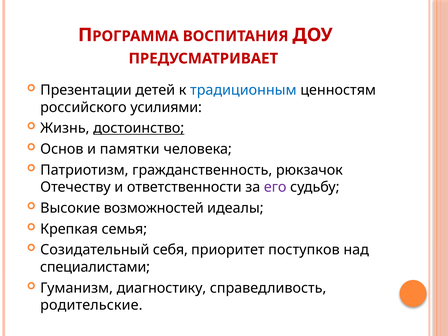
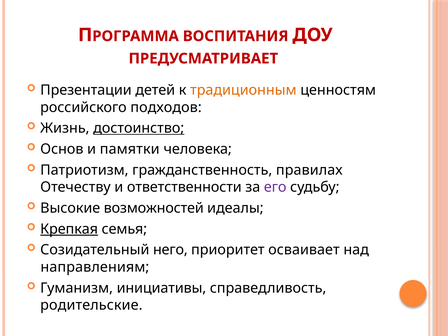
традиционным colour: blue -> orange (243, 90)
усилиями: усилиями -> подходов (166, 107)
рюкзачок: рюкзачок -> правилах (309, 170)
Крепкая underline: none -> present (69, 229)
себя: себя -> него (170, 250)
поступков: поступков -> осваивает (304, 250)
специалистами: специалистами -> направлениям (95, 267)
диагностику: диагностику -> инициативы (161, 288)
